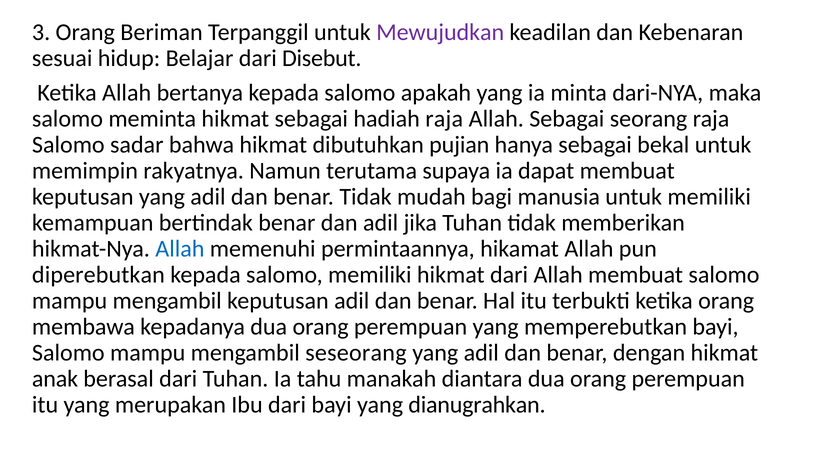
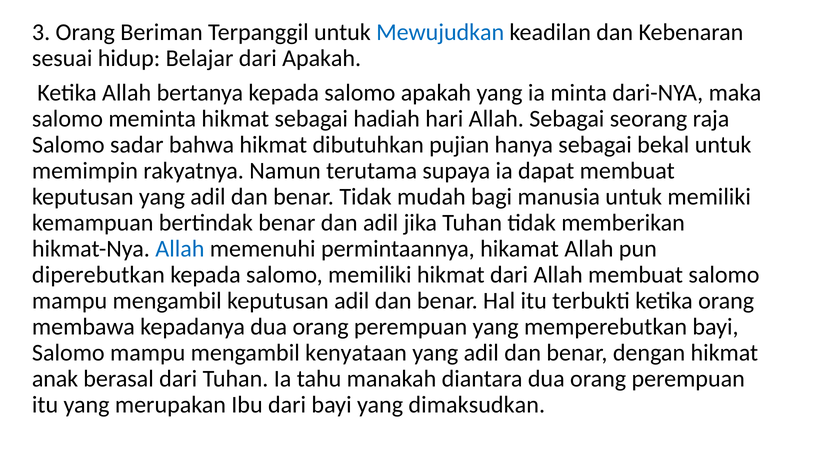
Mewujudkan colour: purple -> blue (440, 32)
dari Disebut: Disebut -> Apakah (322, 58)
hadiah raja: raja -> hari (444, 119)
seseorang: seseorang -> kenyataan (356, 352)
dianugrahkan: dianugrahkan -> dimaksudkan (477, 404)
